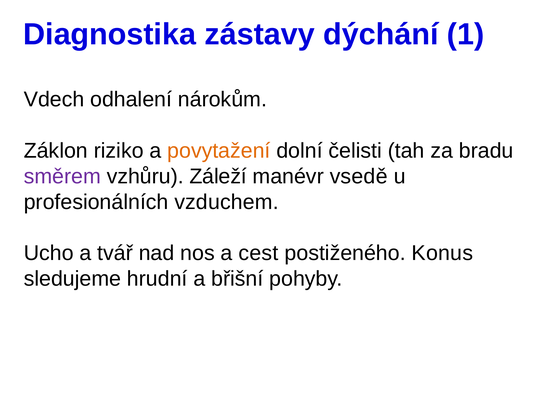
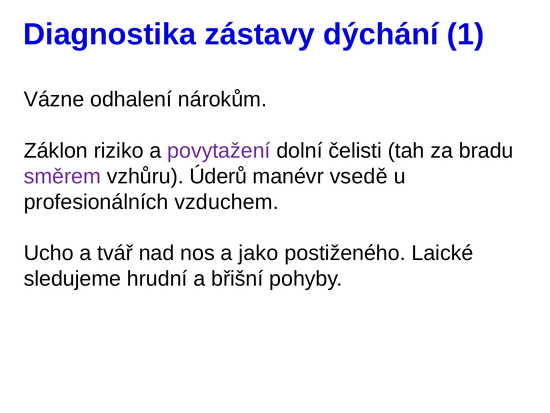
Vdech: Vdech -> Vázne (54, 99)
povytažení colour: orange -> purple (219, 150)
Záleží: Záleží -> Úderů (218, 176)
cest: cest -> jako (258, 253)
Konus: Konus -> Laické (442, 253)
